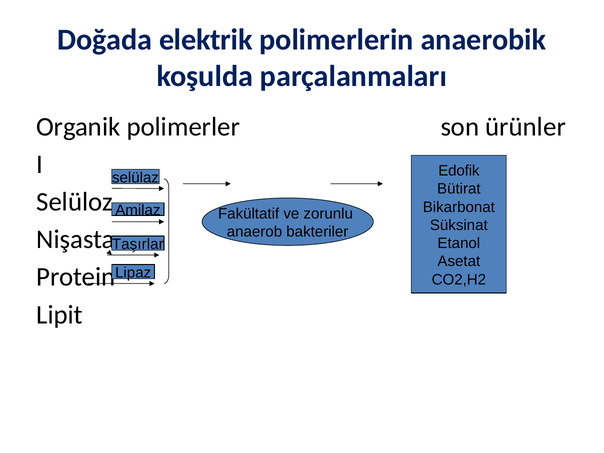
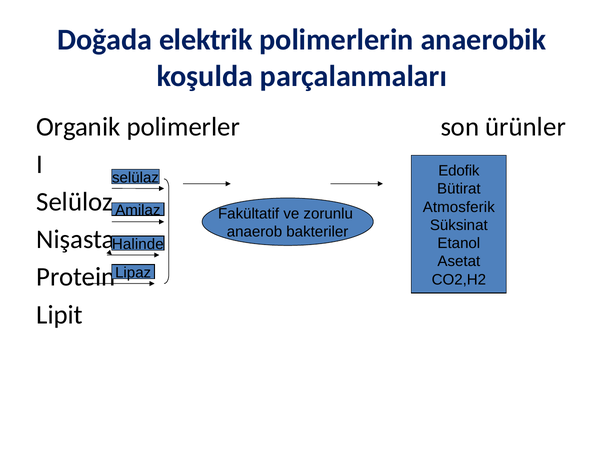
Bikarbonat: Bikarbonat -> Atmosferik (459, 207)
Taşırlar: Taşırlar -> Halinde (138, 244)
